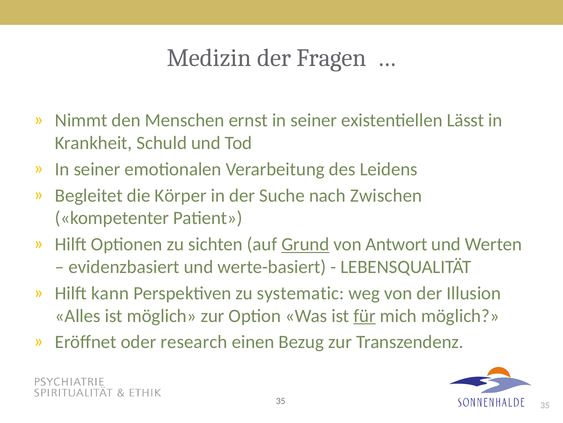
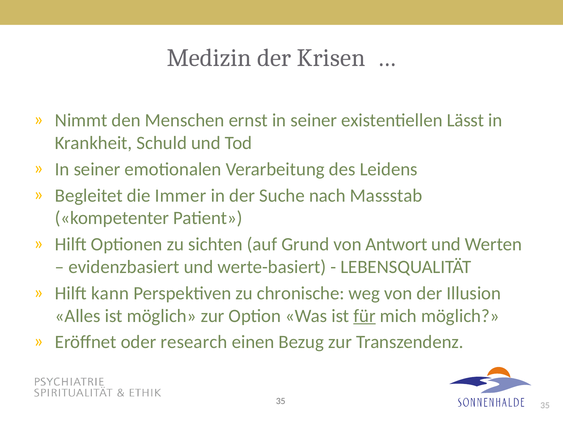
Fragen: Fragen -> Krisen (331, 58)
Körper: Körper -> Immer (181, 195)
Zwischen: Zwischen -> Massstab (386, 195)
Grund underline: present -> none (305, 244)
systematic: systematic -> chronische (301, 293)
